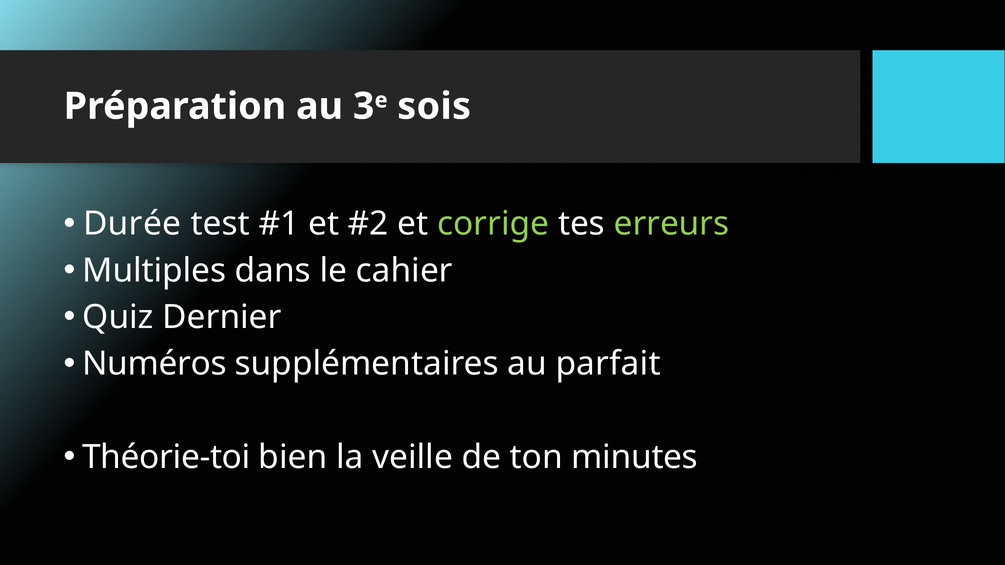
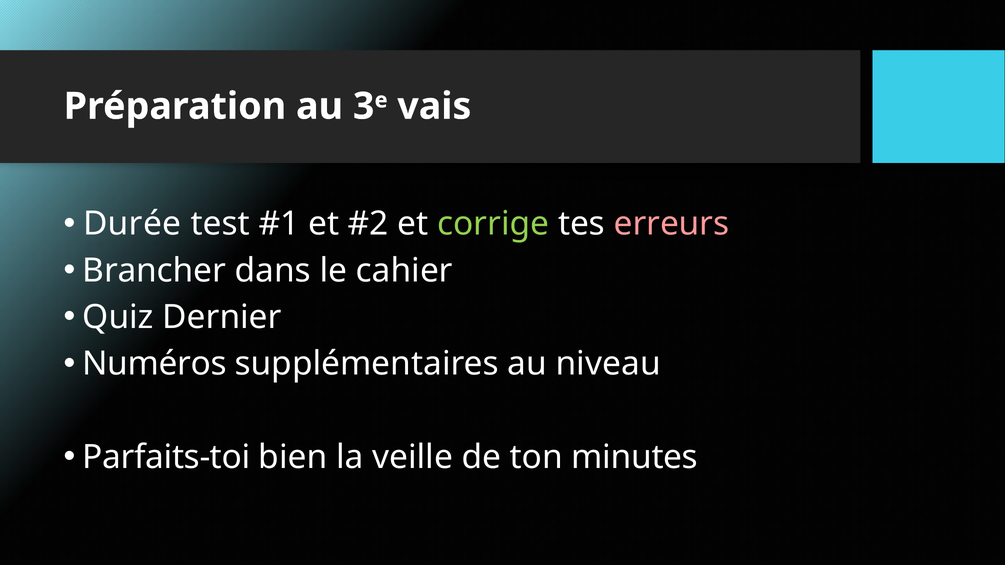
sois: sois -> vais (434, 106)
erreurs colour: light green -> pink (672, 224)
Multiples: Multiples -> Brancher (154, 271)
parfait: parfait -> niveau (608, 364)
Théorie-toi: Théorie-toi -> Parfaits-toi (166, 457)
